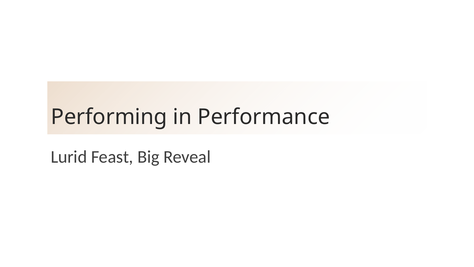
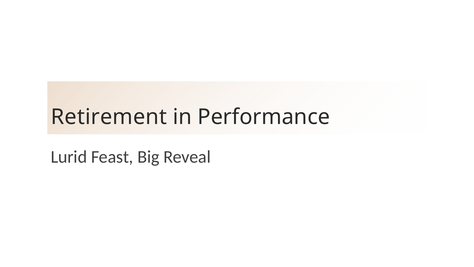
Performing: Performing -> Retirement (109, 117)
